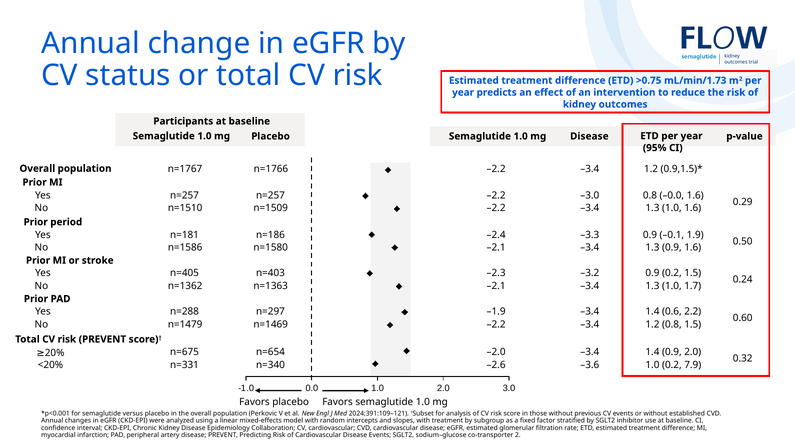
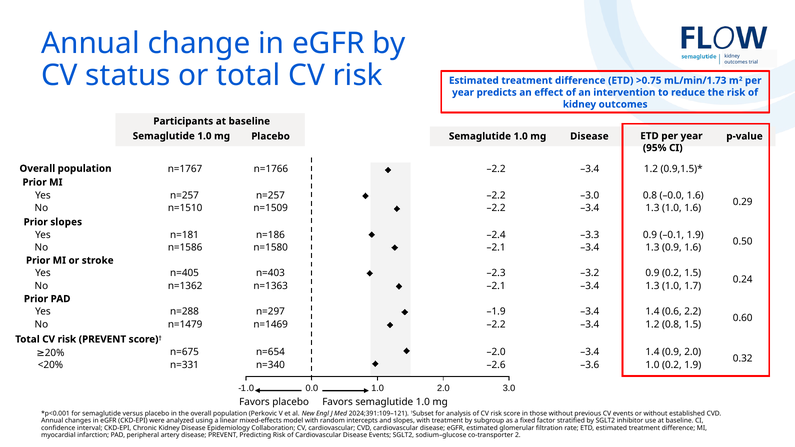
Prior period: period -> slopes (66, 222)
0.2 7.9: 7.9 -> 1.9 (693, 365)
